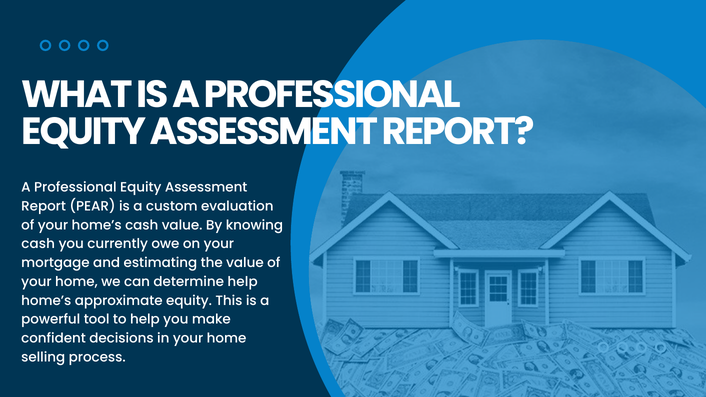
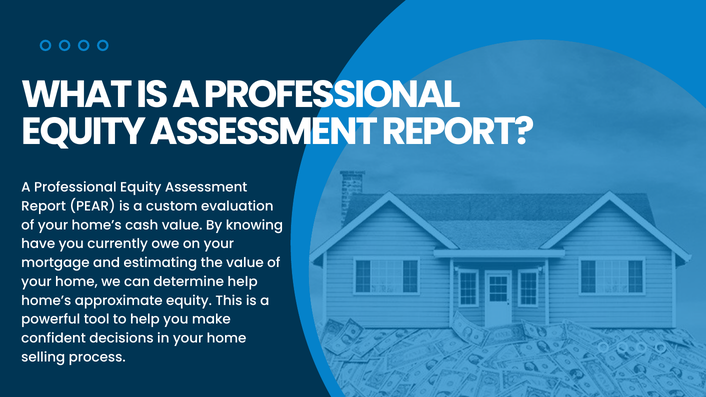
cash: cash -> have (38, 244)
